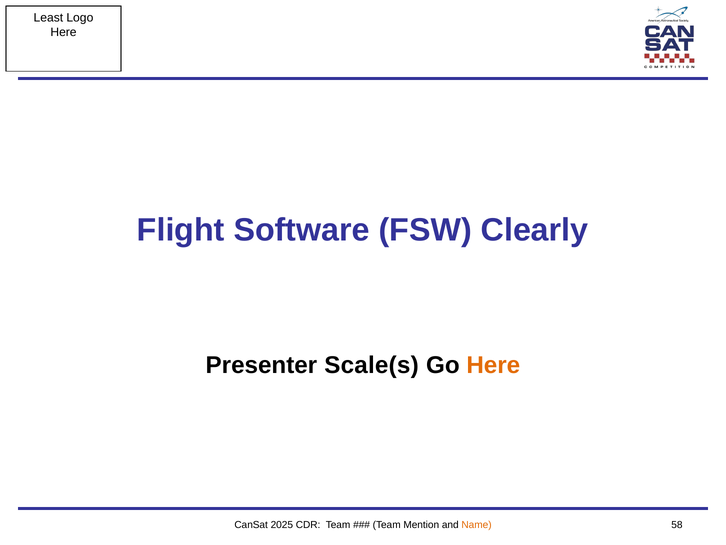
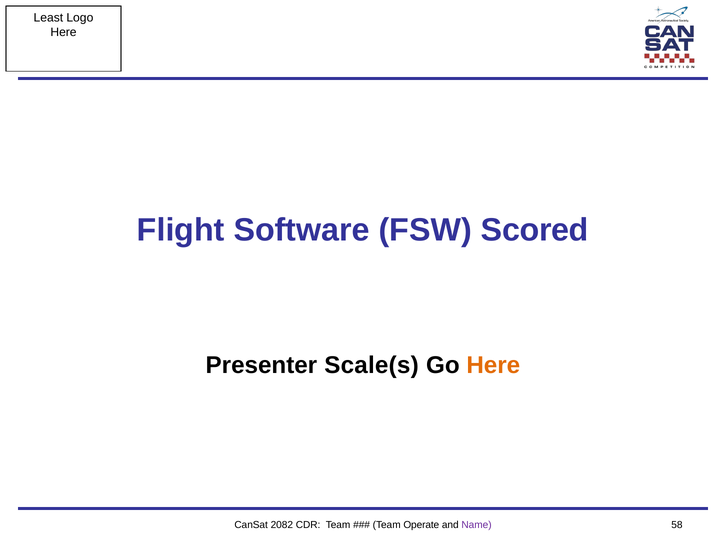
Clearly: Clearly -> Scored (535, 230)
2025: 2025 -> 2082 (282, 525)
Mention: Mention -> Operate (421, 525)
Name colour: orange -> purple (477, 525)
